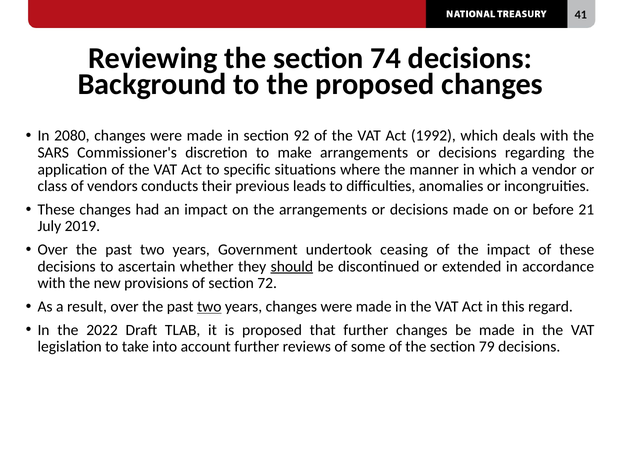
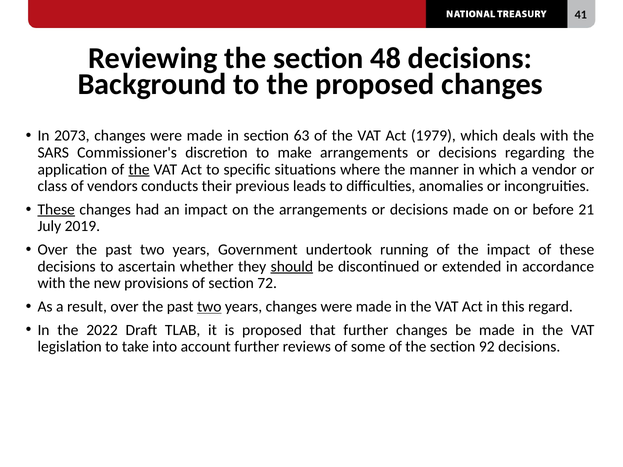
74: 74 -> 48 (386, 58)
2080: 2080 -> 2073 (72, 136)
92: 92 -> 63 (302, 136)
1992: 1992 -> 1979 (433, 136)
the underline: none -> present (139, 169)
These underline: none -> present (56, 210)
ceasing: ceasing -> running (404, 250)
79: 79 -> 92 (487, 347)
